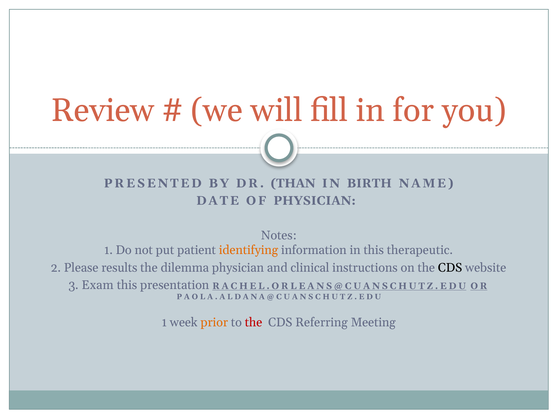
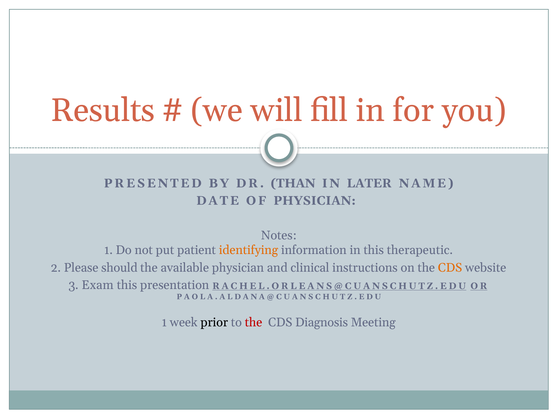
Review: Review -> Results (103, 110)
BIRTH: BIRTH -> LATER (369, 183)
results: results -> should (119, 267)
dilemma: dilemma -> available (185, 267)
CDS colour: black -> orange (450, 267)
prior colour: orange -> black (214, 322)
Referring: Referring -> Diagnosis (322, 322)
